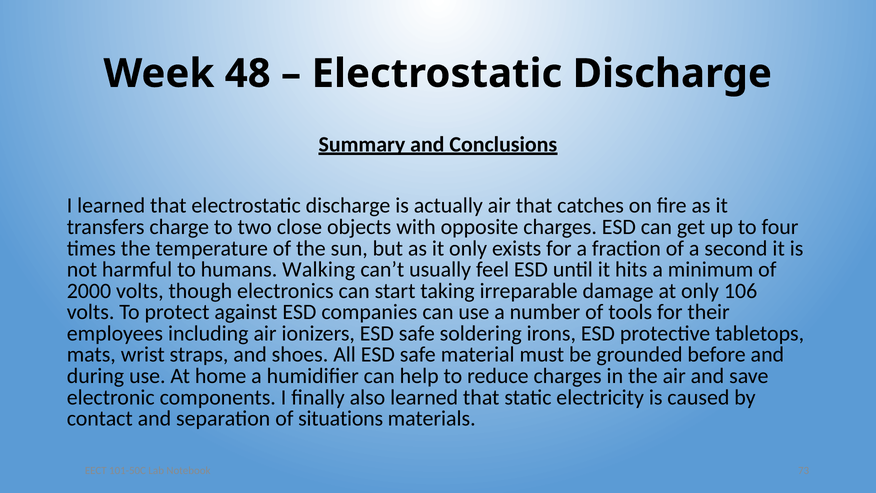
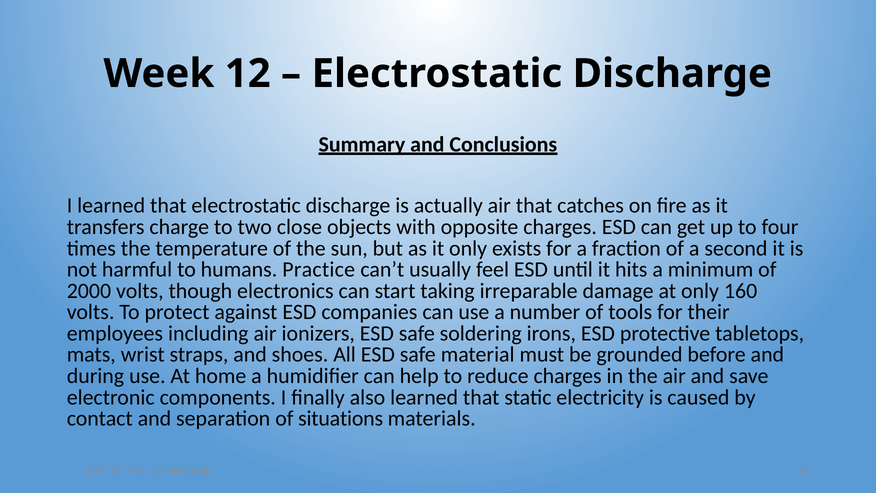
48: 48 -> 12 (248, 74)
Walking: Walking -> Practice (319, 269)
106: 106 -> 160 (741, 291)
